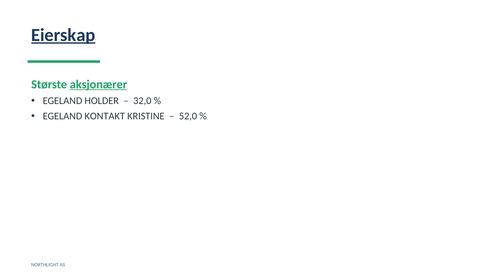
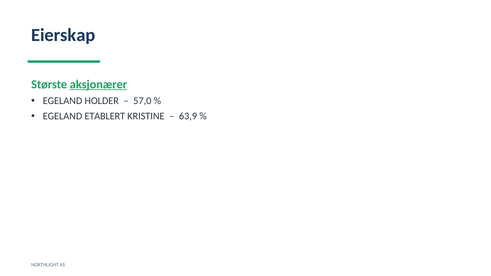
Eierskap underline: present -> none (63, 35)
32,0: 32,0 -> 57,0 (142, 101)
KONTAKT: KONTAKT -> ETABLERT (105, 116)
52,0: 52,0 -> 63,9 (188, 116)
